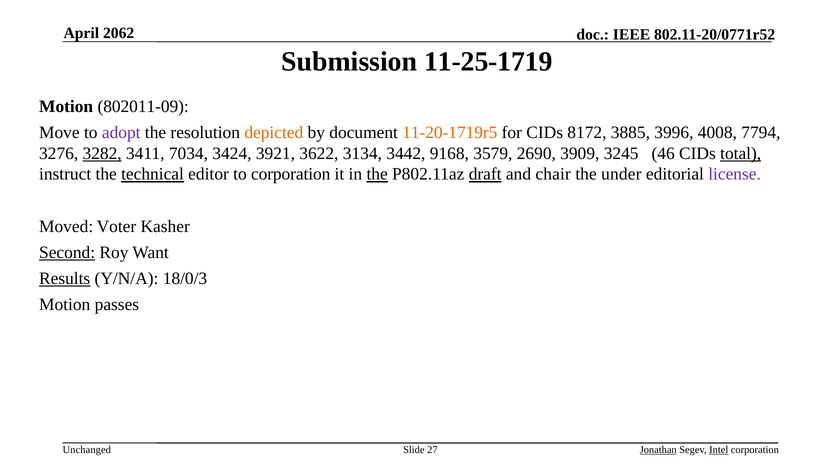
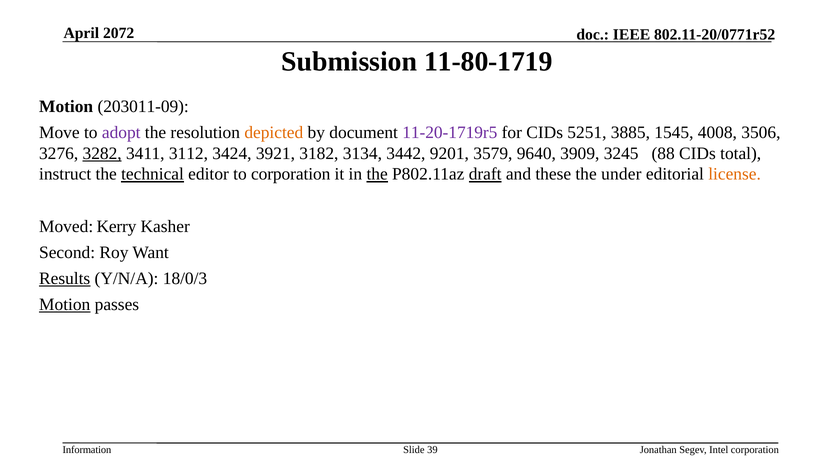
2062: 2062 -> 2072 (119, 33)
11-25-1719: 11-25-1719 -> 11-80-1719 (488, 61)
802011-09: 802011-09 -> 203011-09 (143, 107)
11-20-1719r5 colour: orange -> purple (450, 133)
8172: 8172 -> 5251 (587, 133)
3996: 3996 -> 1545 (674, 133)
7794: 7794 -> 3506 (761, 133)
7034: 7034 -> 3112 (188, 153)
3622: 3622 -> 3182 (319, 153)
9168: 9168 -> 9201 (449, 153)
2690: 2690 -> 9640 (536, 153)
46: 46 -> 88 (663, 153)
total underline: present -> none (741, 153)
chair: chair -> these (553, 174)
license colour: purple -> orange (735, 174)
Voter: Voter -> Kerry (116, 226)
Second underline: present -> none (67, 253)
Motion underline: none -> present (65, 305)
Unchanged: Unchanged -> Information (87, 450)
27: 27 -> 39 (432, 450)
Jonathan underline: present -> none (658, 450)
Intel underline: present -> none (719, 450)
